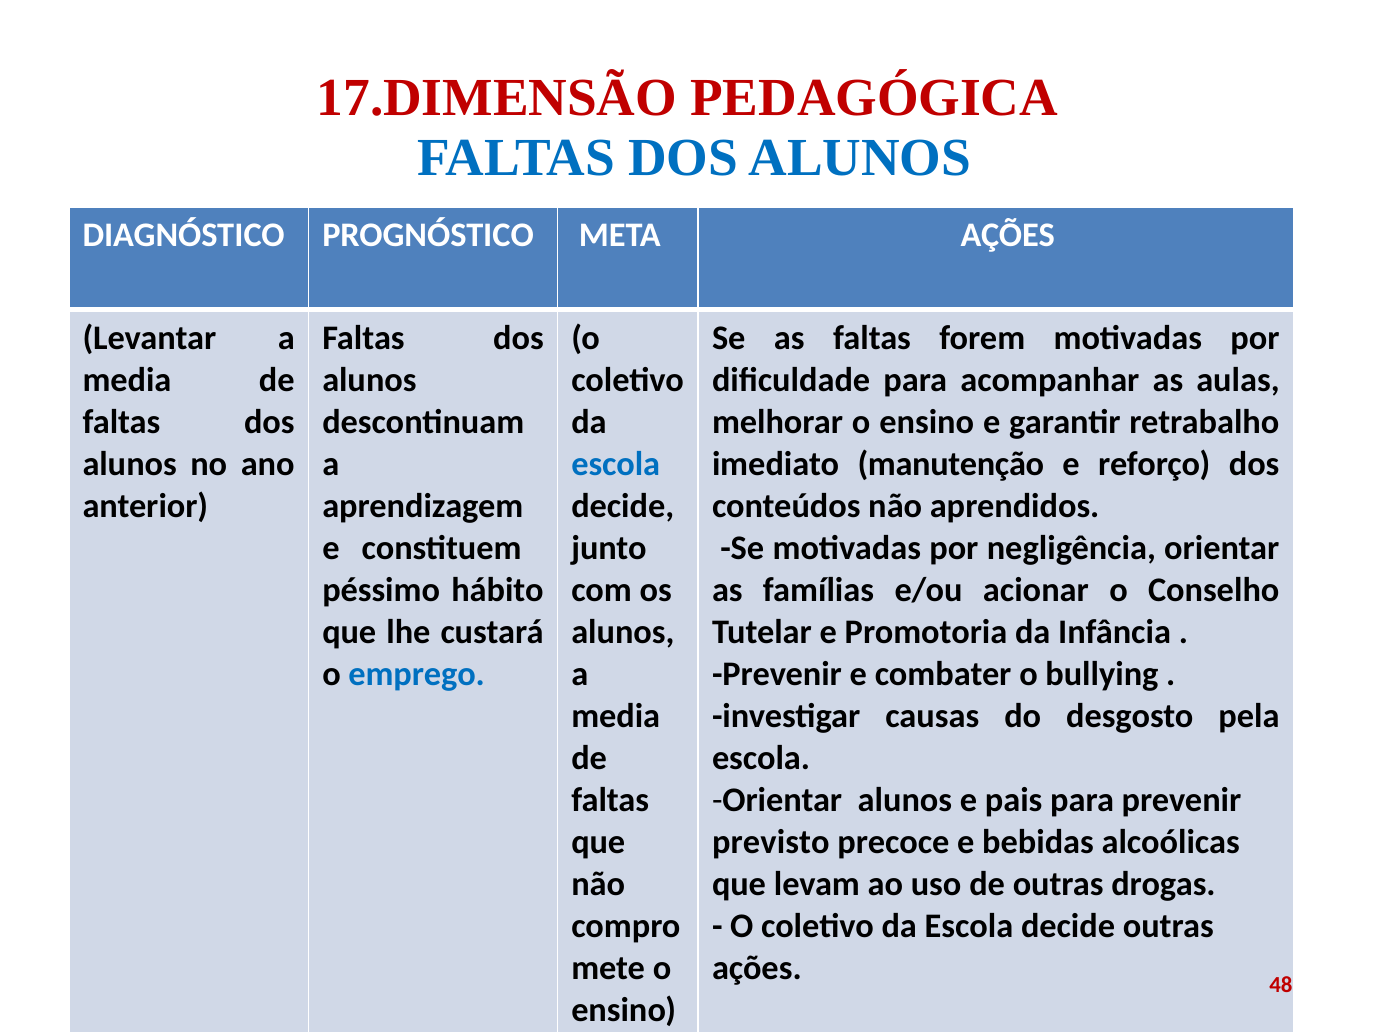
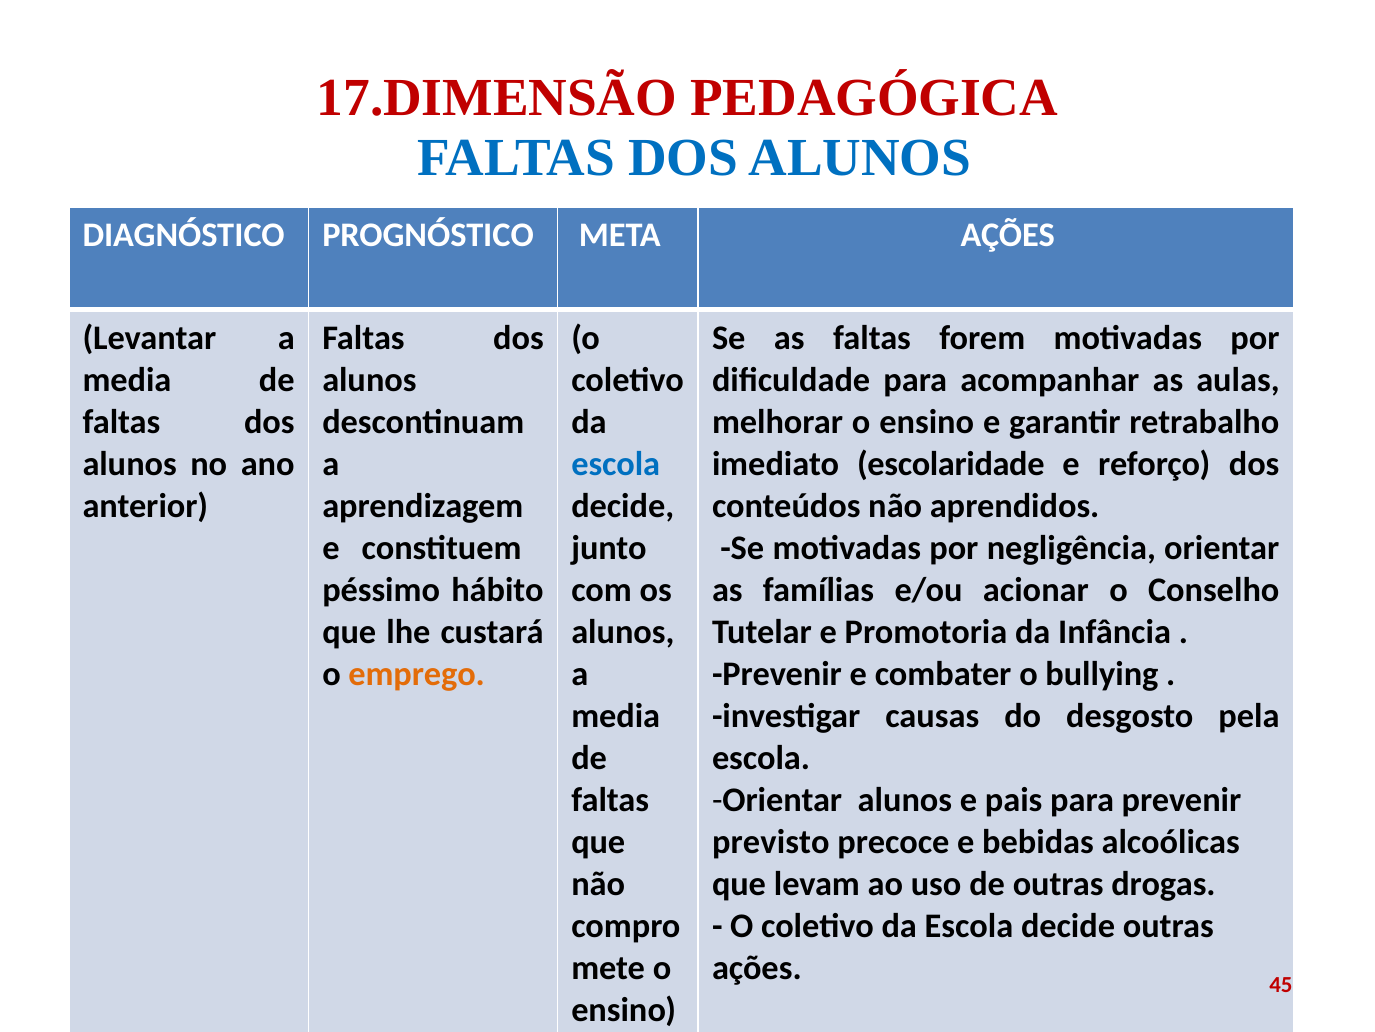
manutenção: manutenção -> escolaridade (951, 464)
emprego colour: blue -> orange (417, 673)
48: 48 -> 45 (1281, 985)
